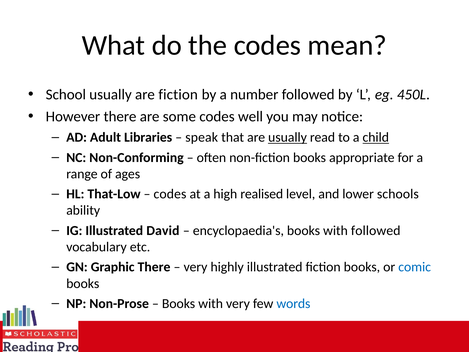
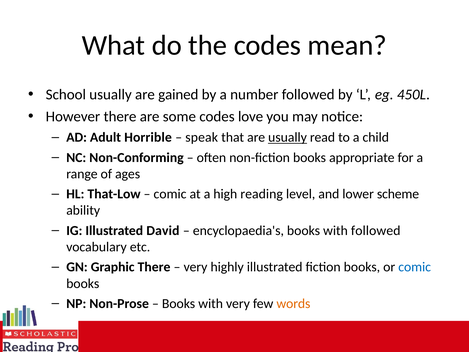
are fiction: fiction -> gained (178, 94)
well: well -> love (251, 117)
Libraries: Libraries -> Horrible (148, 137)
child underline: present -> none (376, 137)
codes: codes -> comic (170, 194)
realised: realised -> reading (262, 194)
schools: schools -> scheme (398, 194)
words colour: blue -> orange (293, 303)
